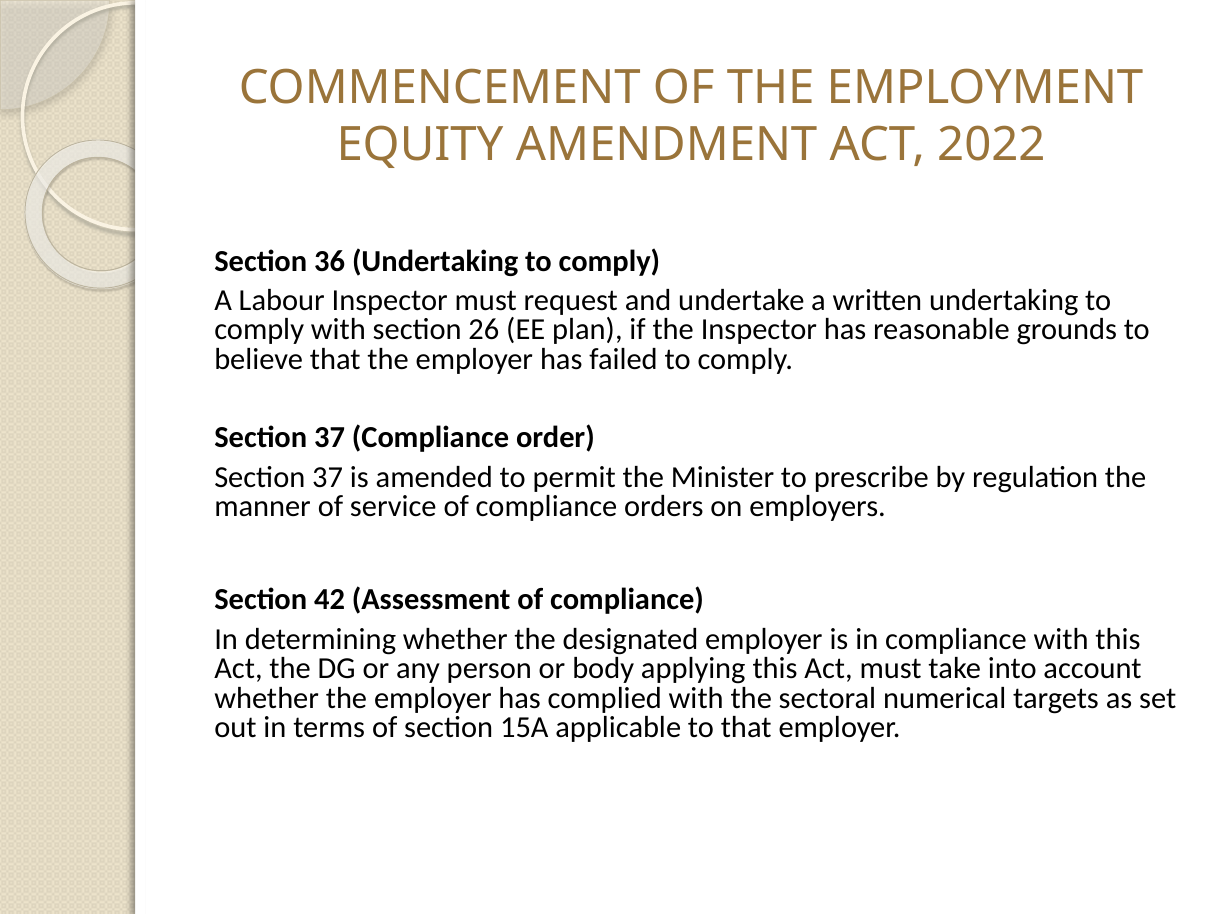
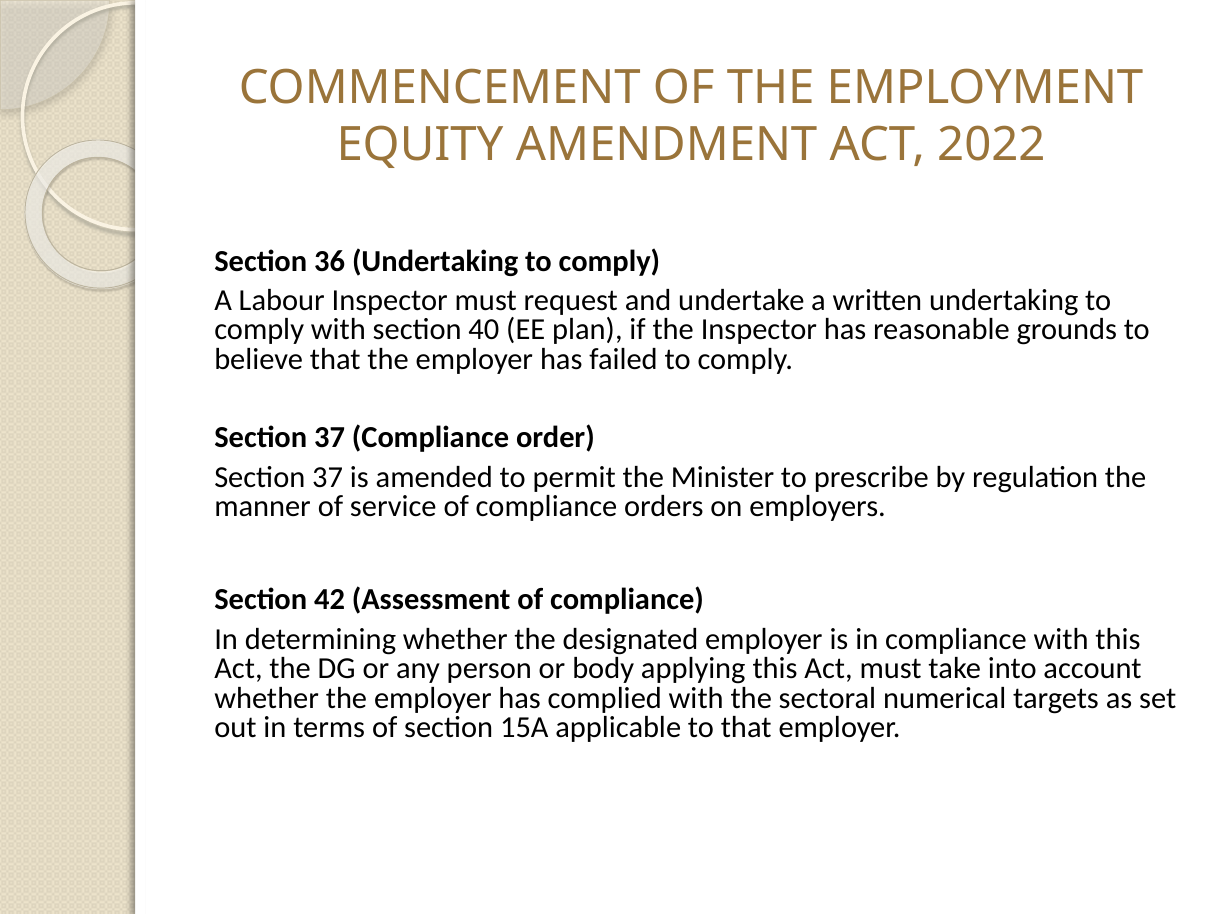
26: 26 -> 40 (484, 330)
